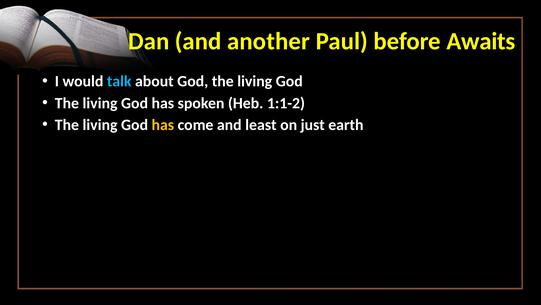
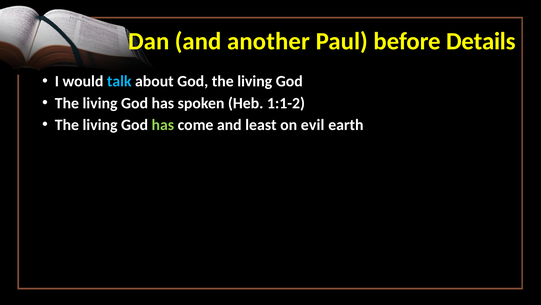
Awaits: Awaits -> Details (481, 41)
has colour: yellow -> light green (163, 125)
just: just -> evil (313, 125)
